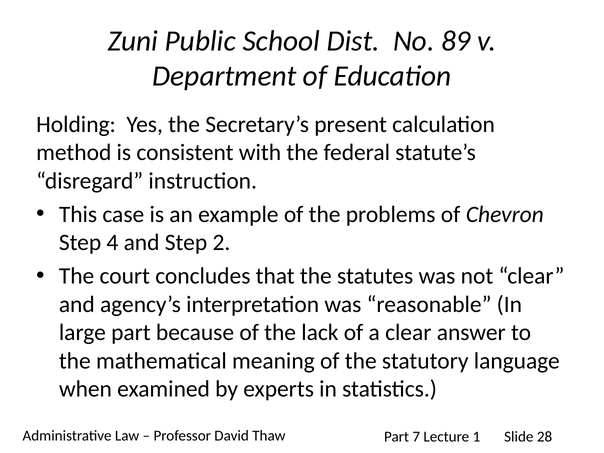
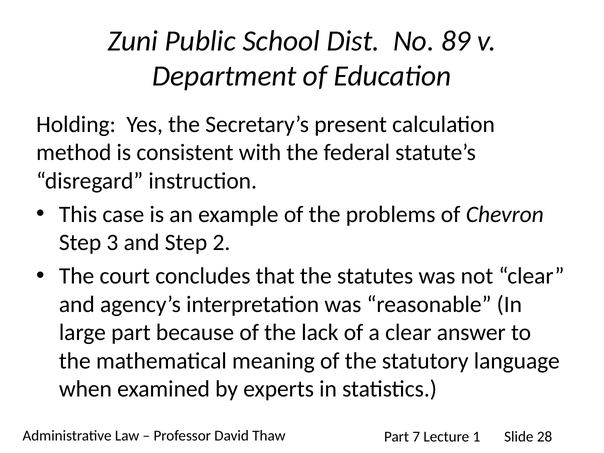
4: 4 -> 3 (112, 243)
